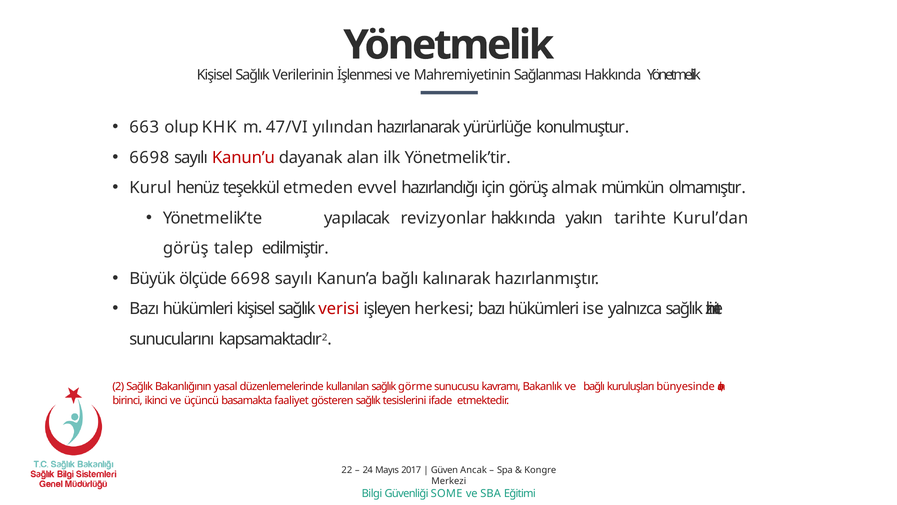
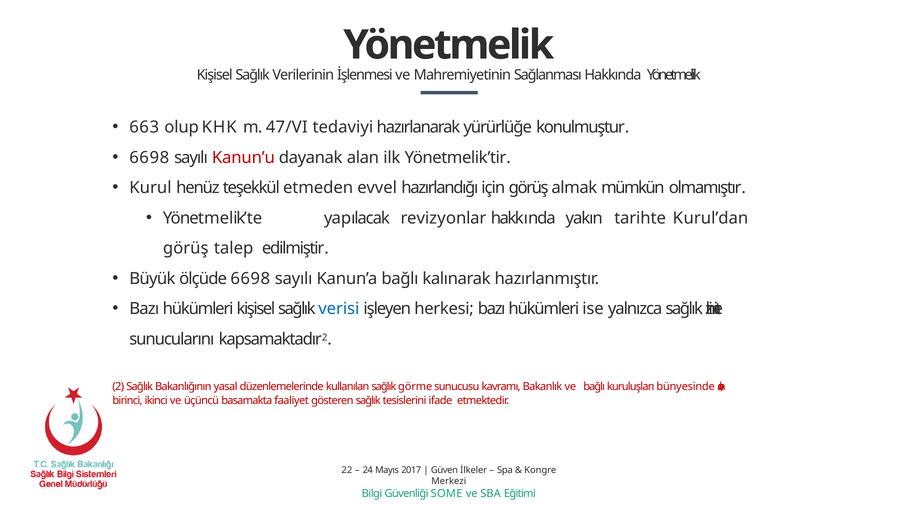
yılından: yılından -> tedaviyi (343, 127)
verisi colour: red -> blue (339, 309)
Ancak: Ancak -> İlkeler (474, 470)
